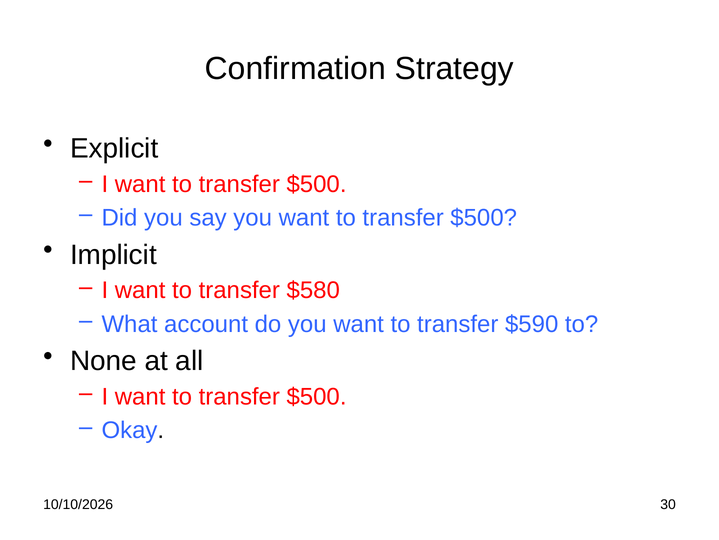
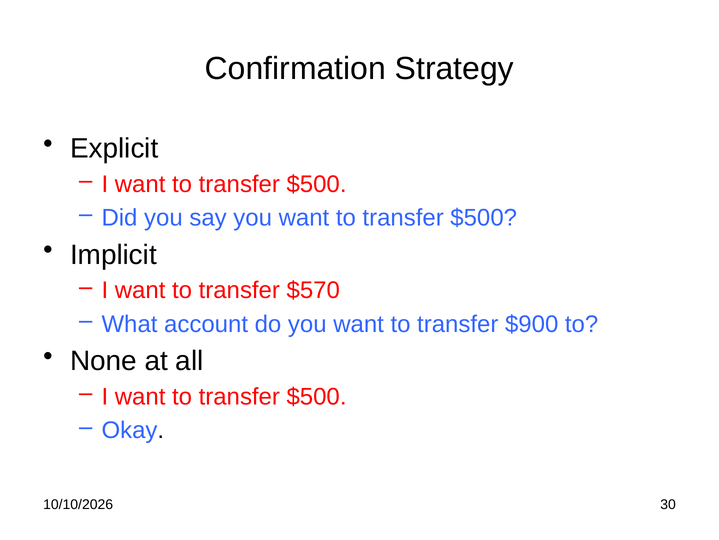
$580: $580 -> $570 (313, 290)
$590: $590 -> $900 (532, 324)
